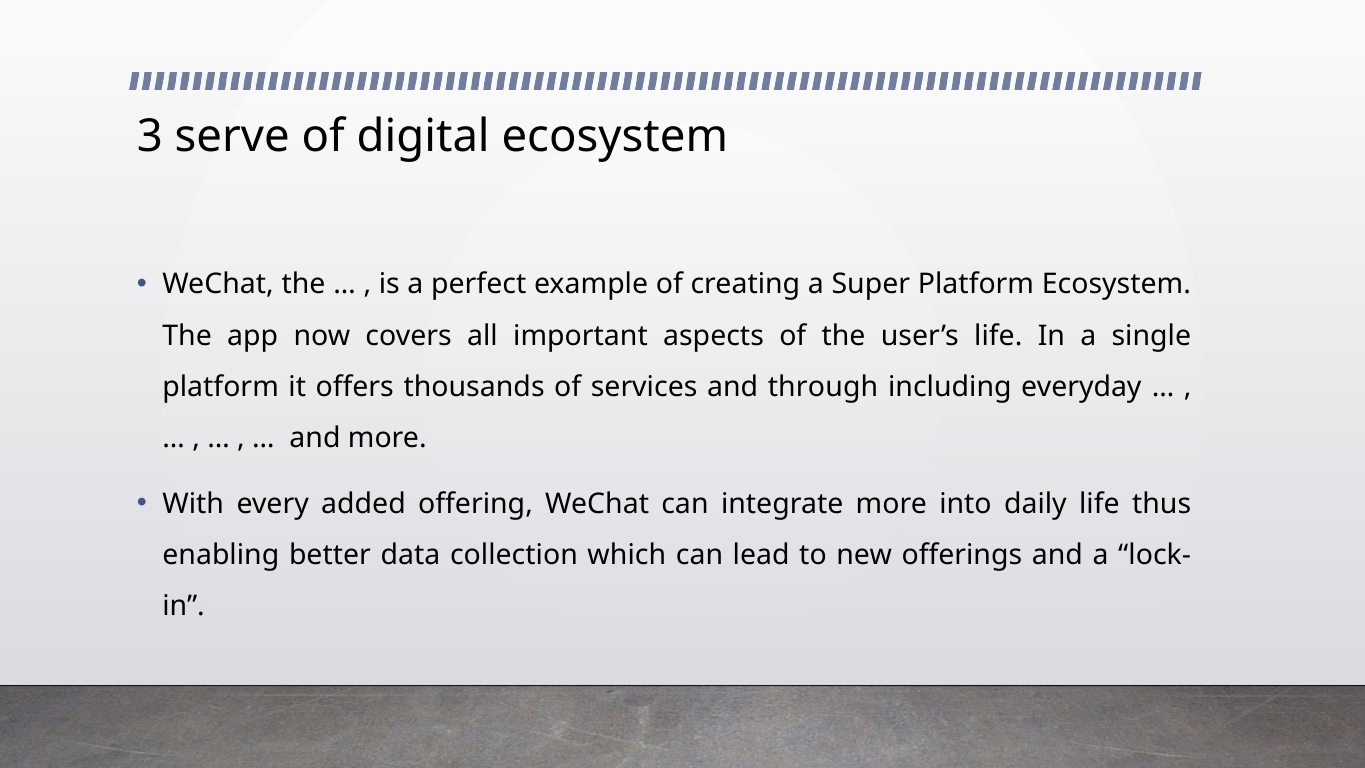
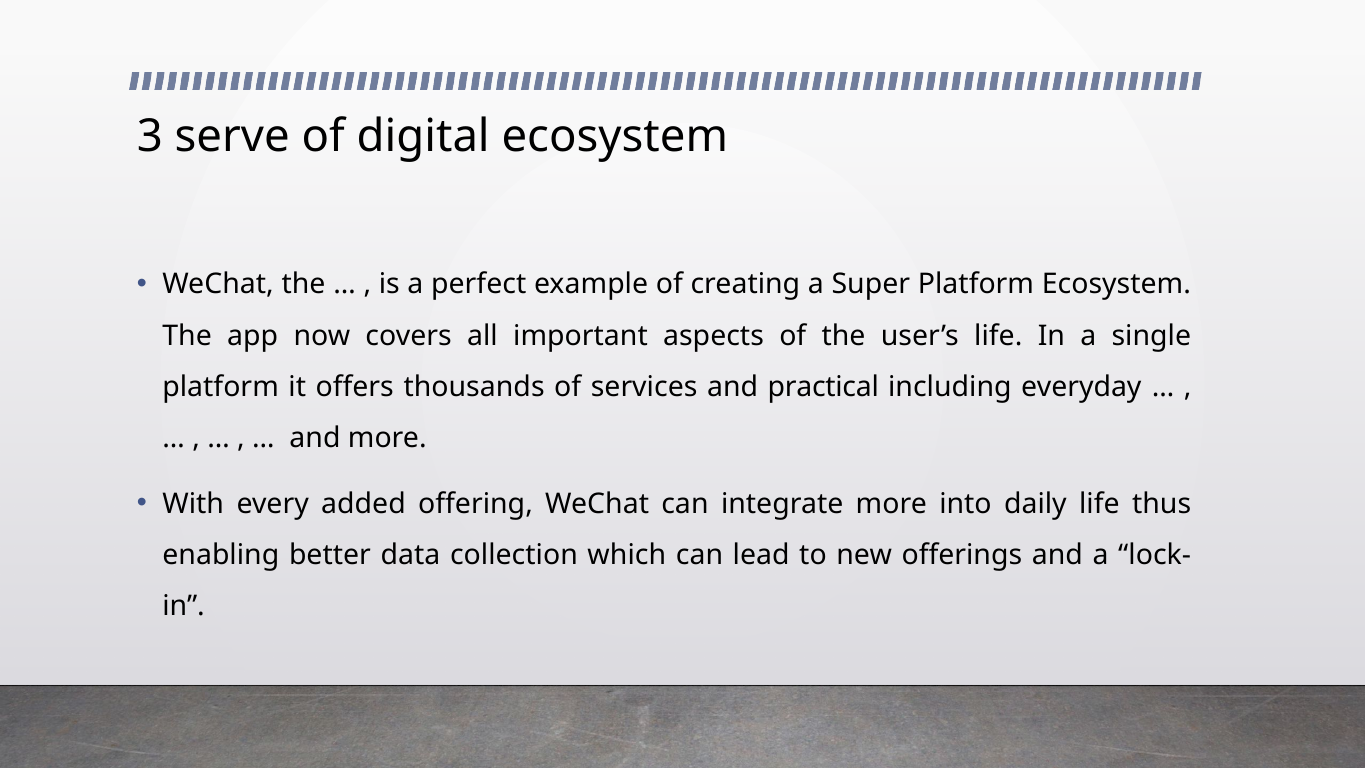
through: through -> practical (823, 387)
